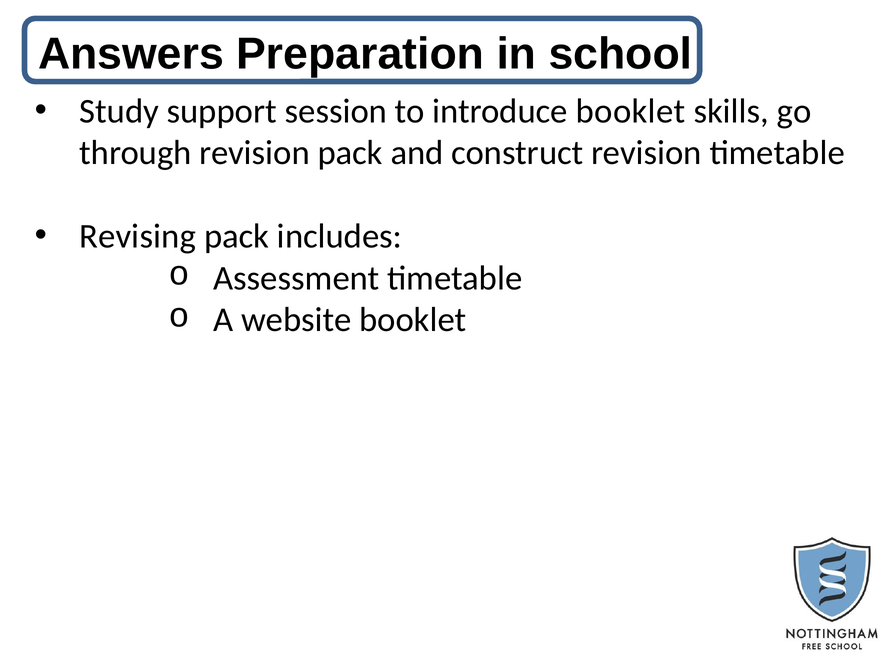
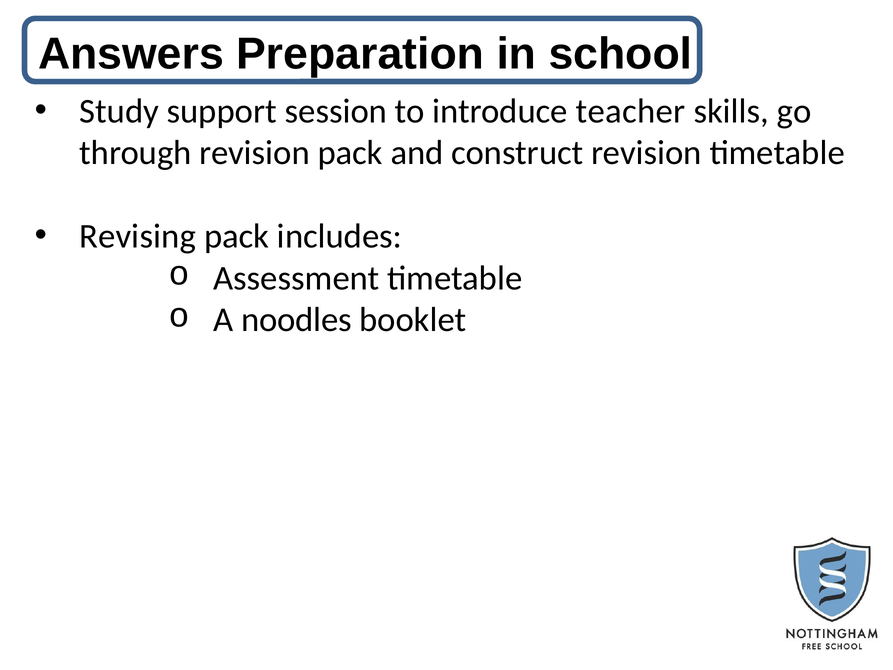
introduce booklet: booklet -> teacher (631, 111)
website: website -> noodles (296, 320)
